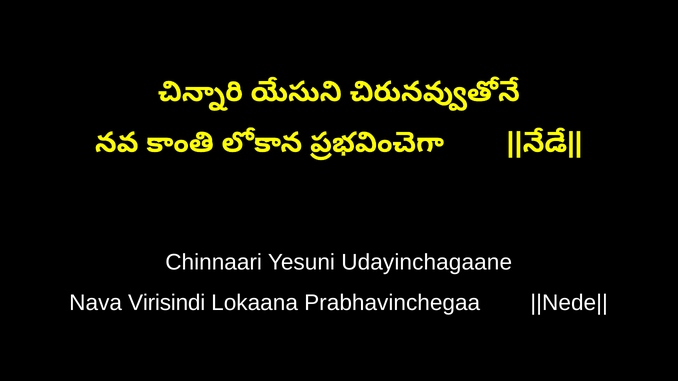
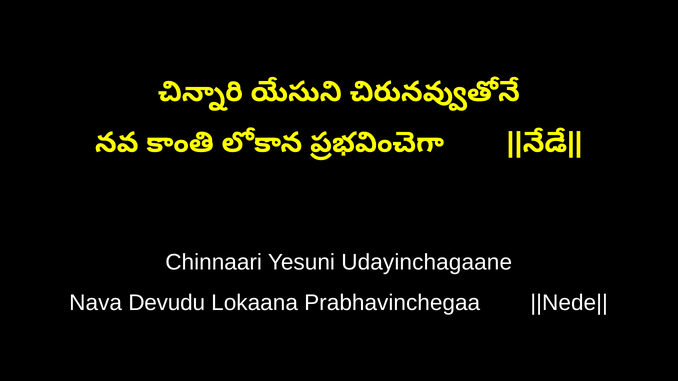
Virisindi: Virisindi -> Devudu (167, 303)
